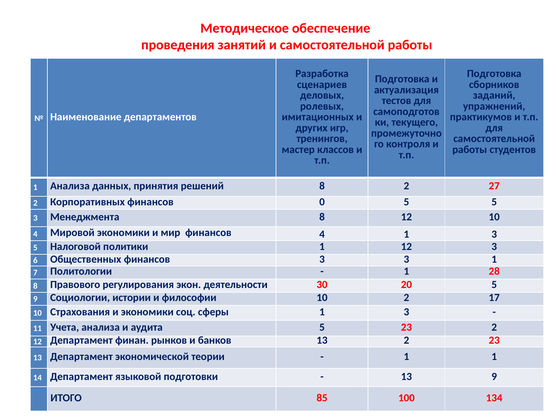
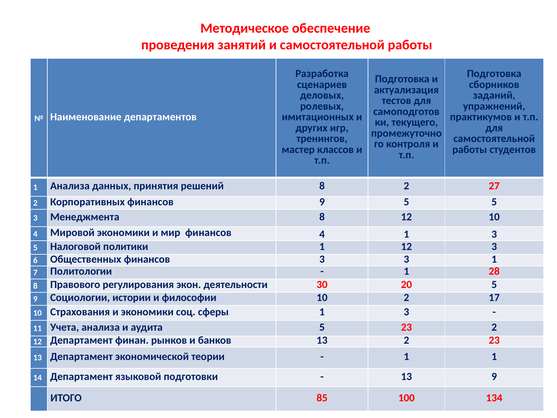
финансов 0: 0 -> 9 (322, 202)
